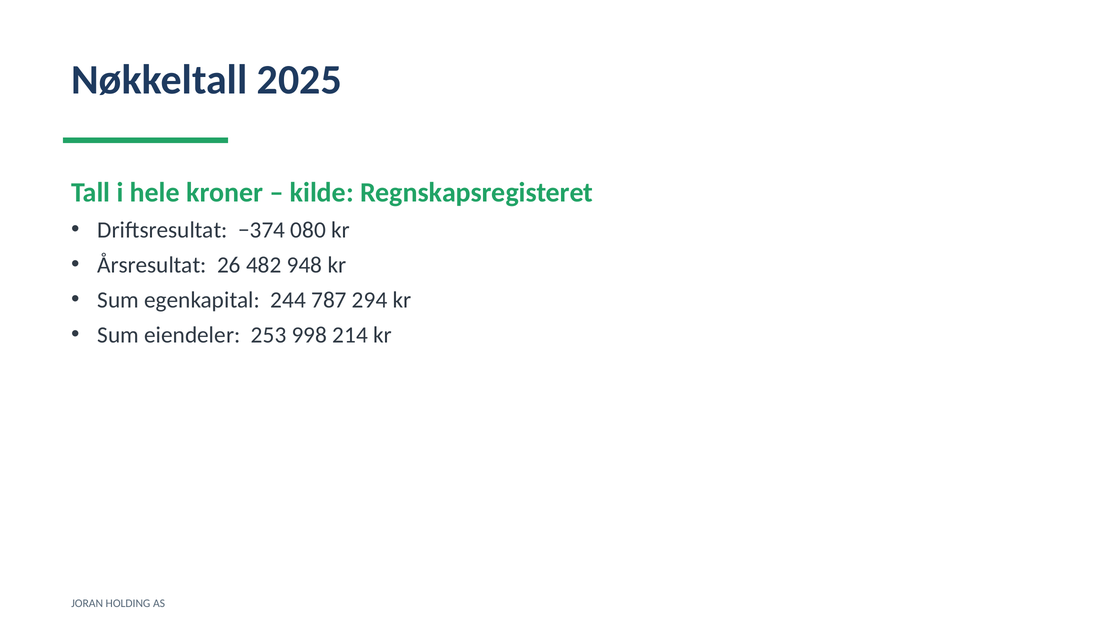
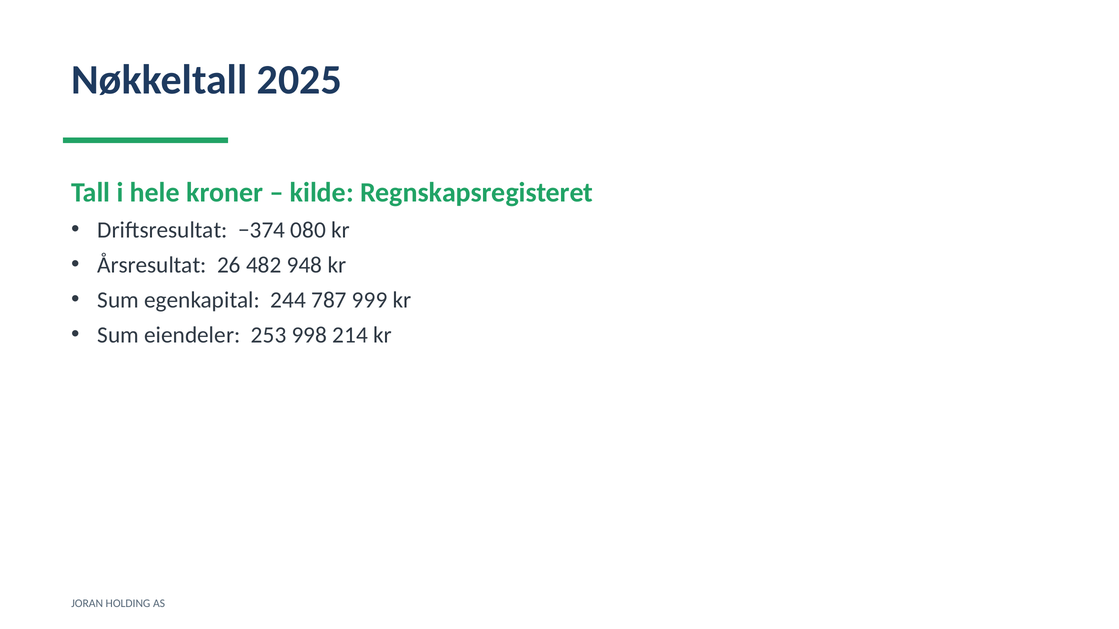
294: 294 -> 999 (370, 300)
